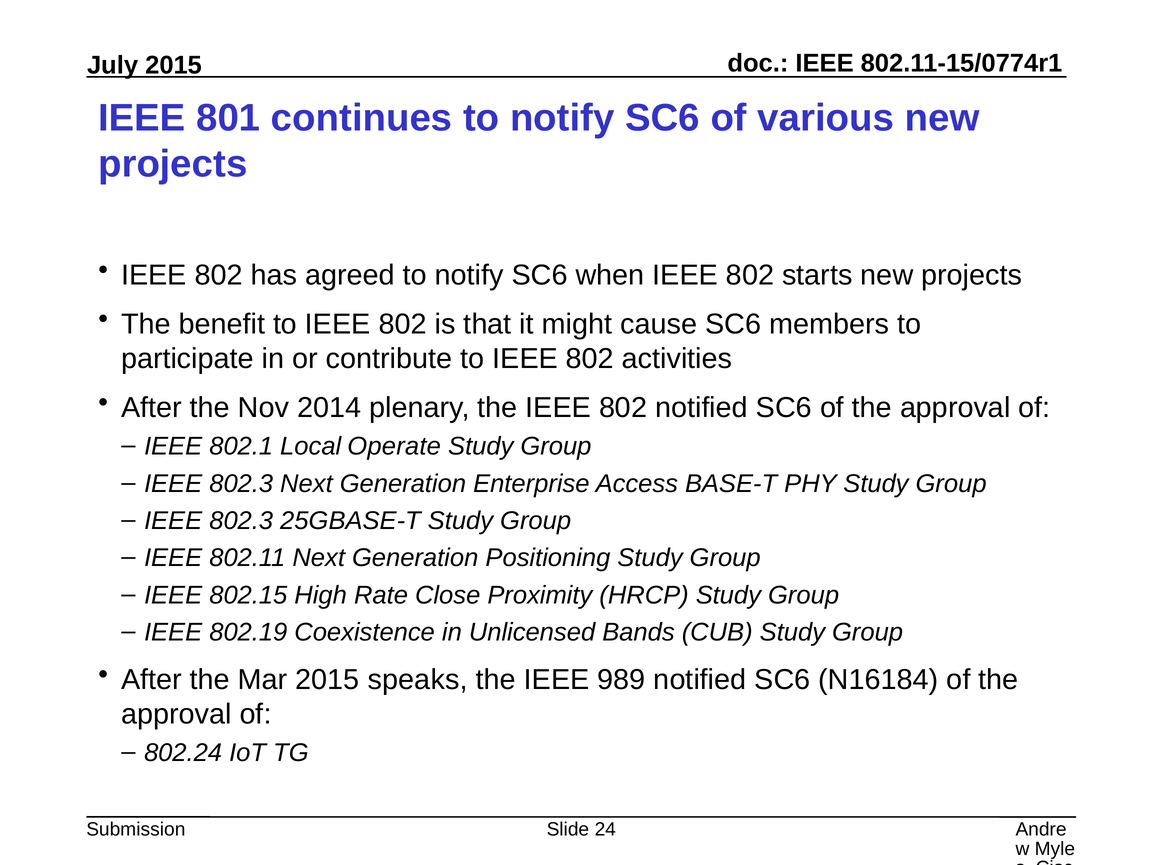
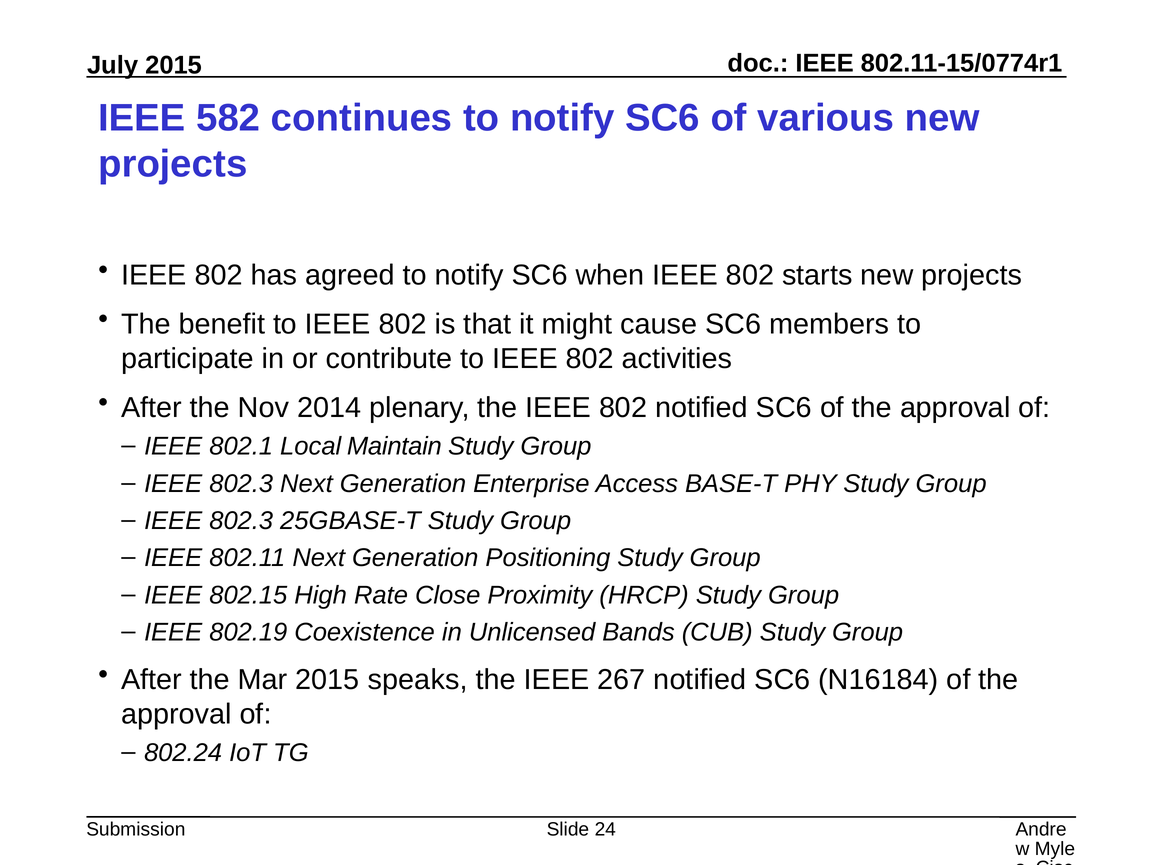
801: 801 -> 582 (228, 118)
Operate: Operate -> Maintain (394, 446)
989: 989 -> 267 (621, 679)
